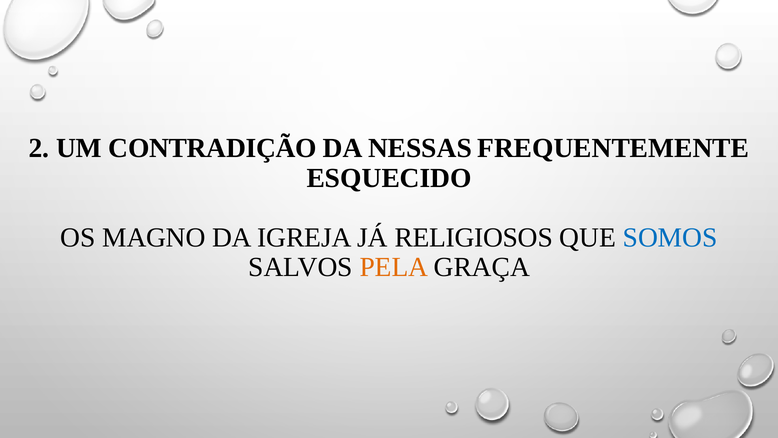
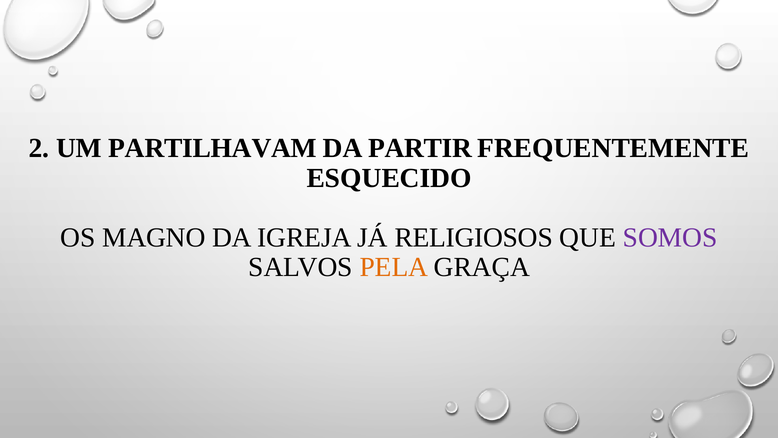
CONTRADIÇÃO: CONTRADIÇÃO -> PARTILHAVAM (213, 148)
NESSAS: NESSAS -> PARTIR (420, 148)
SOMOS colour: blue -> purple (670, 237)
